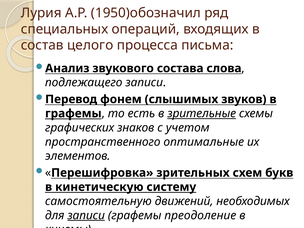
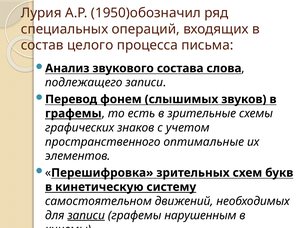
зрительные underline: present -> none (202, 113)
самостоятельную: самостоятельную -> самостоятельном (98, 201)
преодоление: преодоление -> нарушенным (200, 215)
